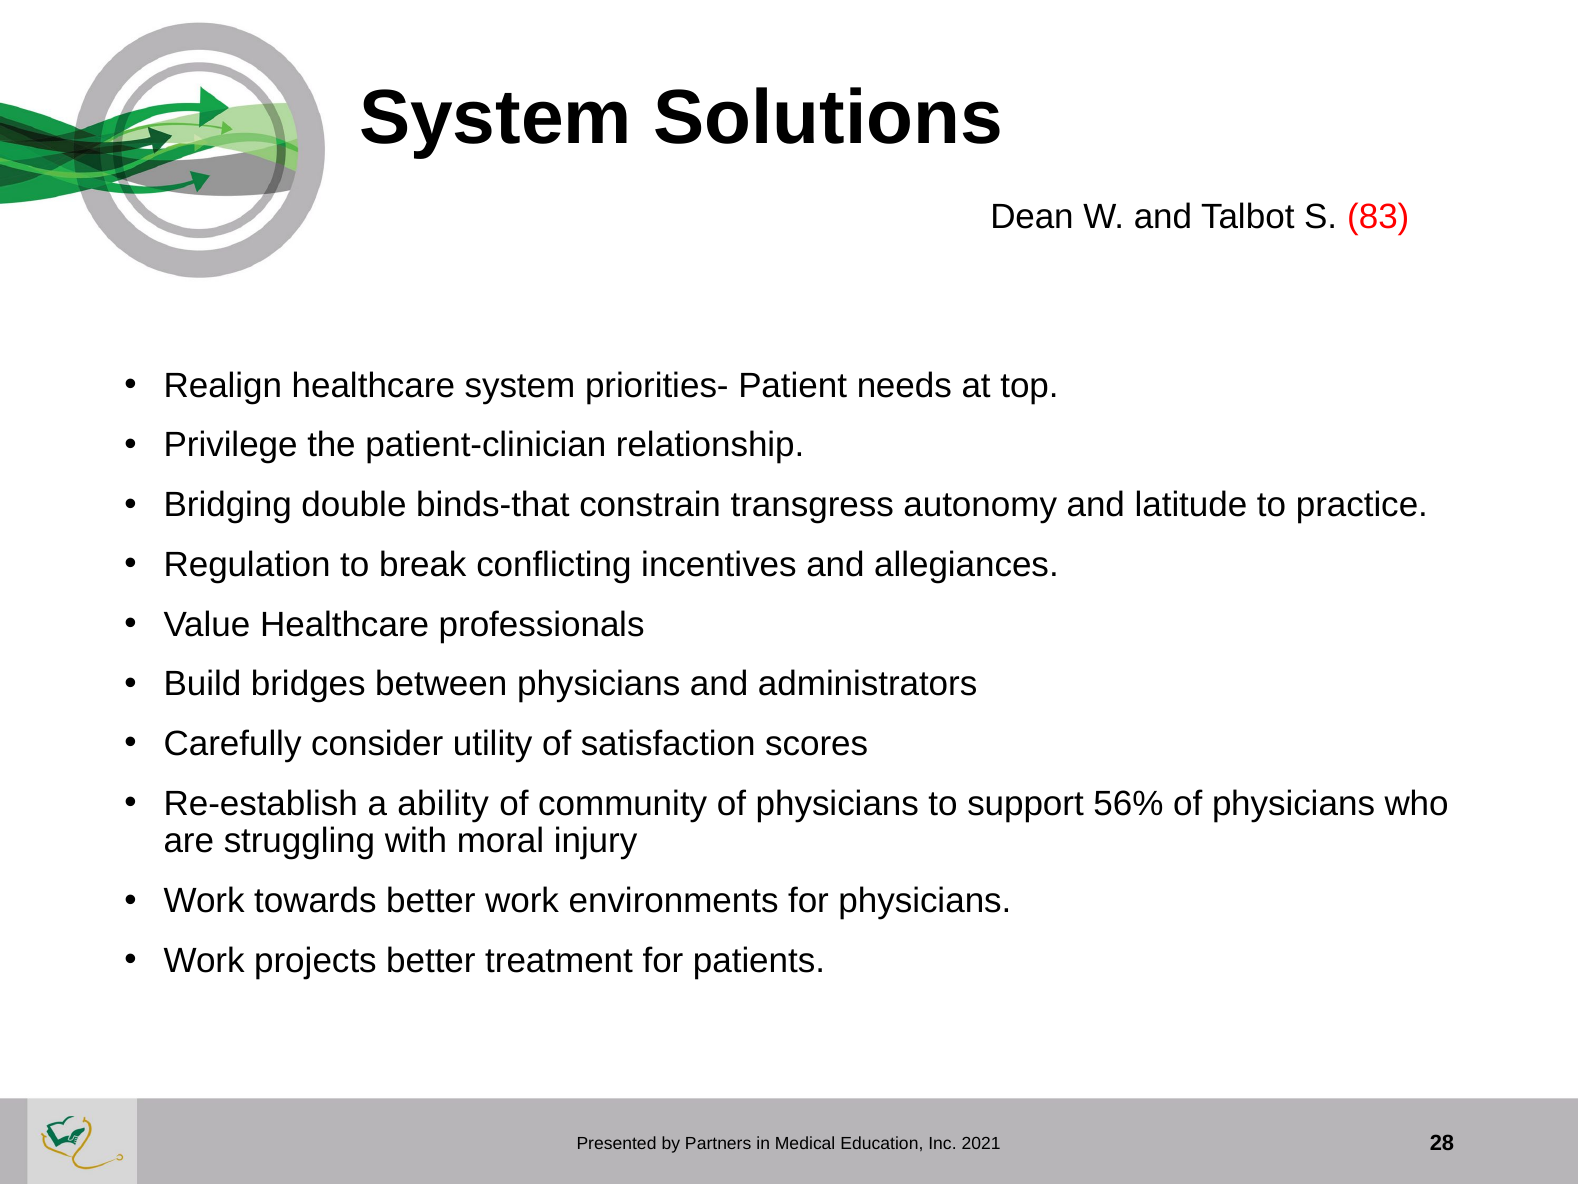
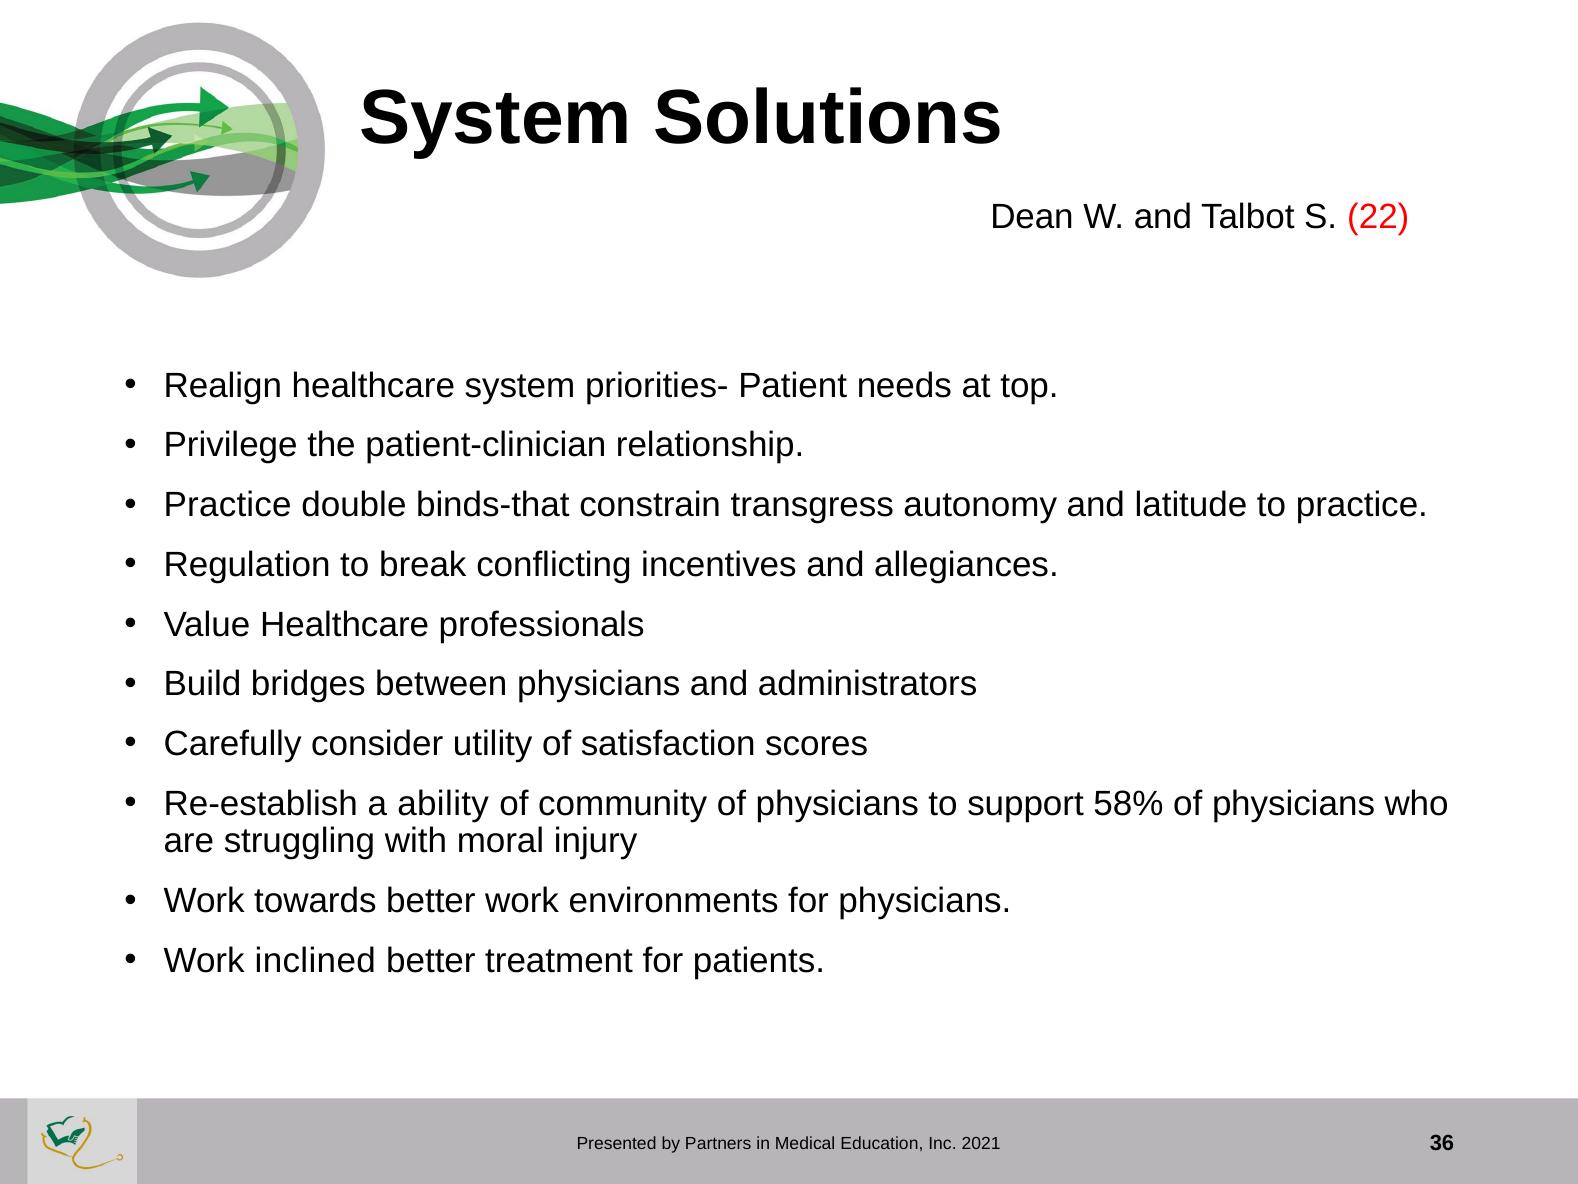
83: 83 -> 22 (1378, 217)
Bridging: Bridging -> Practice (228, 505)
56%: 56% -> 58% (1128, 803)
projects: projects -> inclined (315, 960)
28: 28 -> 36 (1442, 1143)
